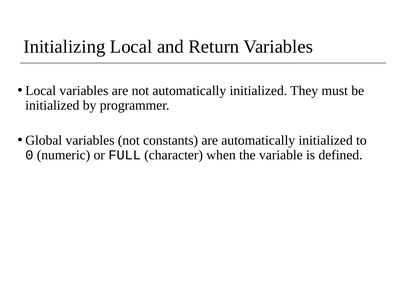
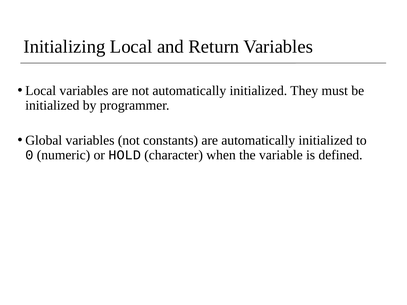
FULL: FULL -> HOLD (125, 155)
